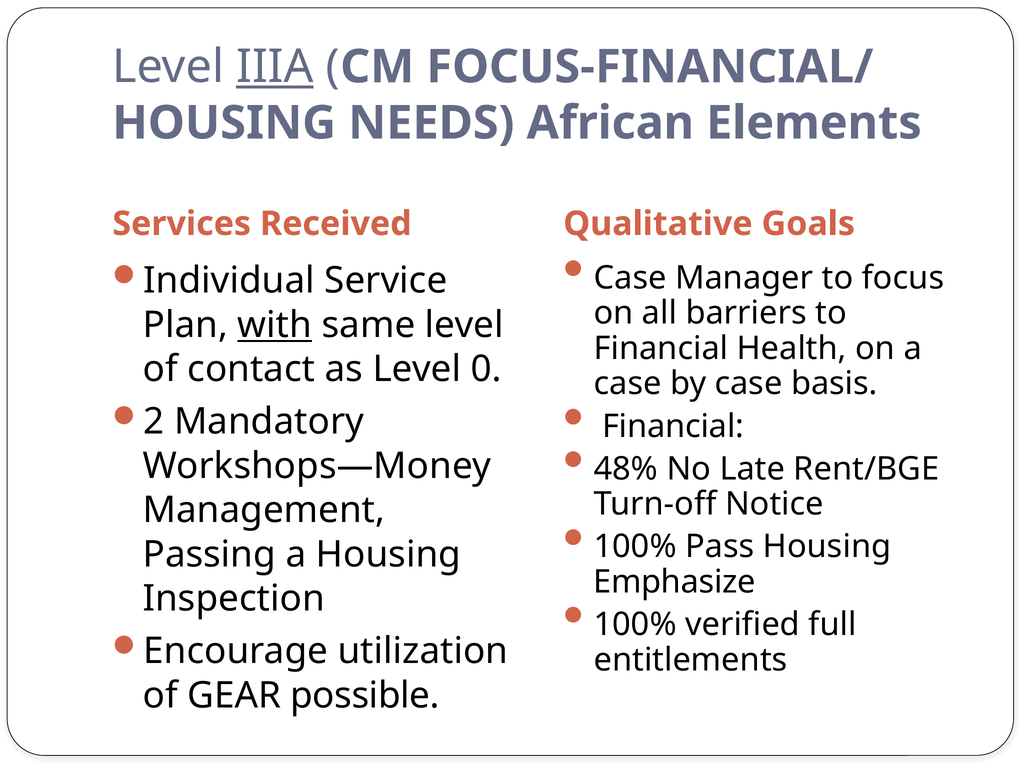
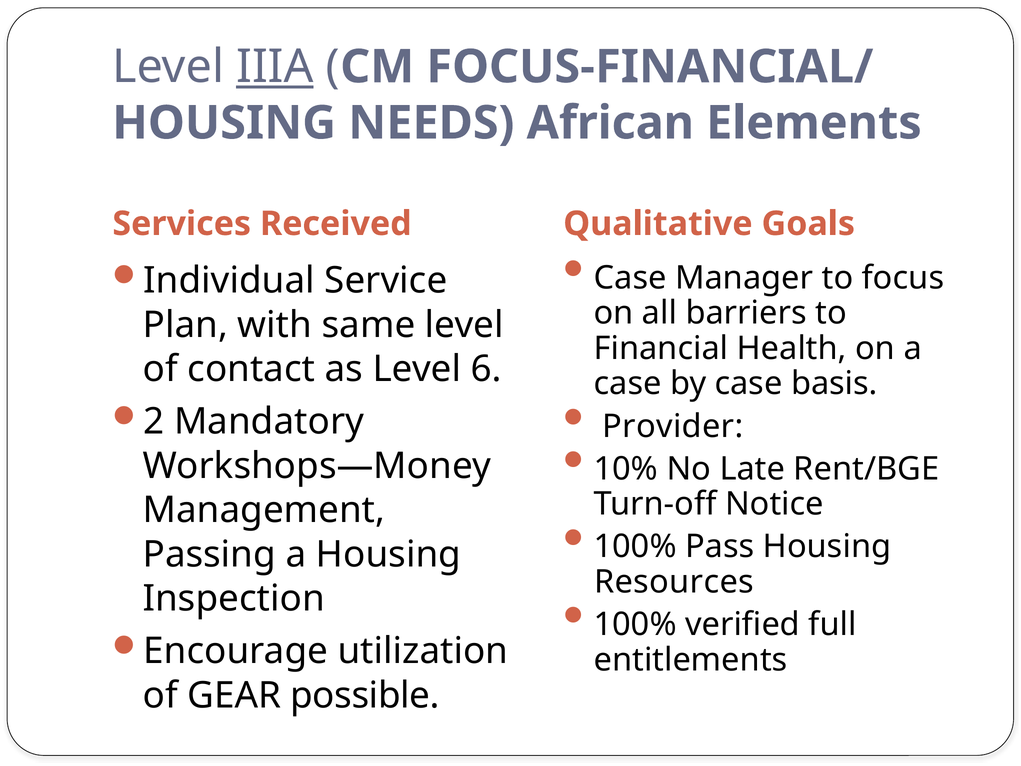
with underline: present -> none (275, 325)
0: 0 -> 6 (486, 369)
Financial: Financial -> Provider (673, 426)
48%: 48% -> 10% (626, 469)
Emphasize: Emphasize -> Resources (674, 582)
